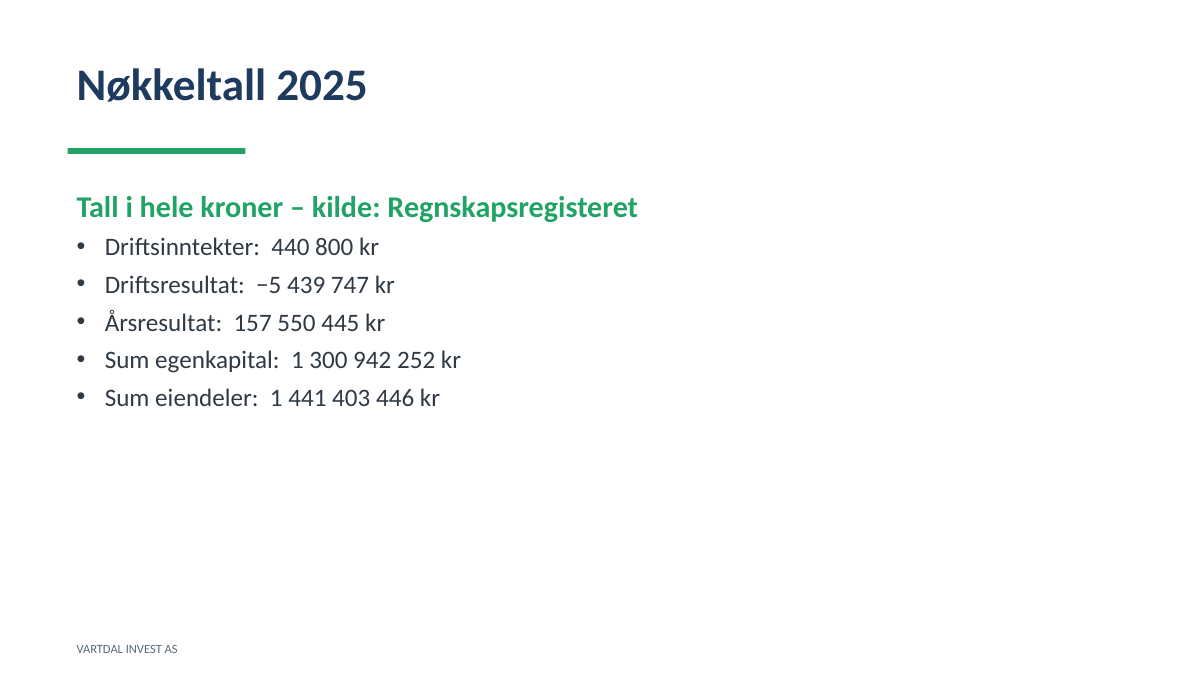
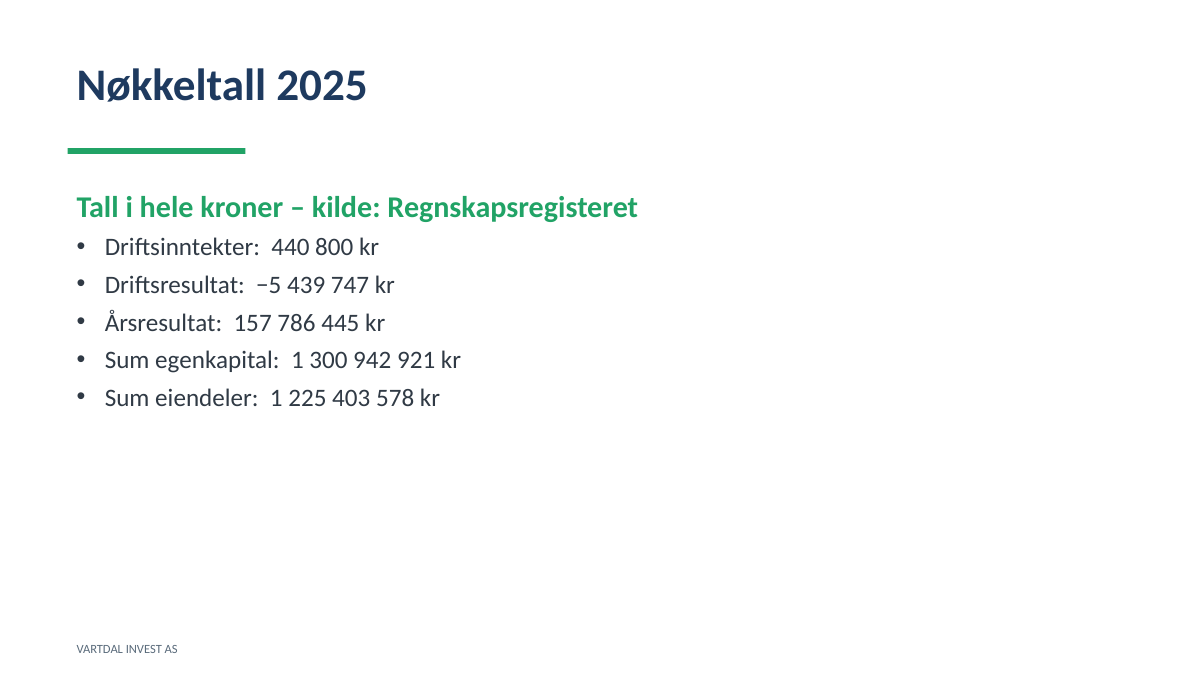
550: 550 -> 786 (296, 323)
252: 252 -> 921 (416, 361)
441: 441 -> 225 (307, 398)
446: 446 -> 578 (395, 398)
